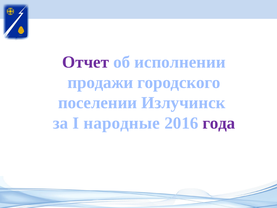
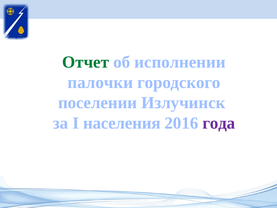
Отчет colour: purple -> green (86, 62)
продажи: продажи -> палочки (100, 82)
народные: народные -> населения (122, 123)
